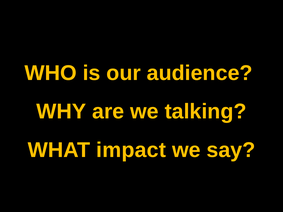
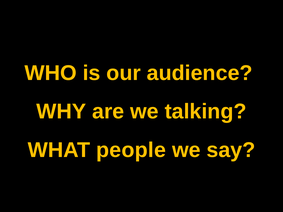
impact: impact -> people (131, 150)
